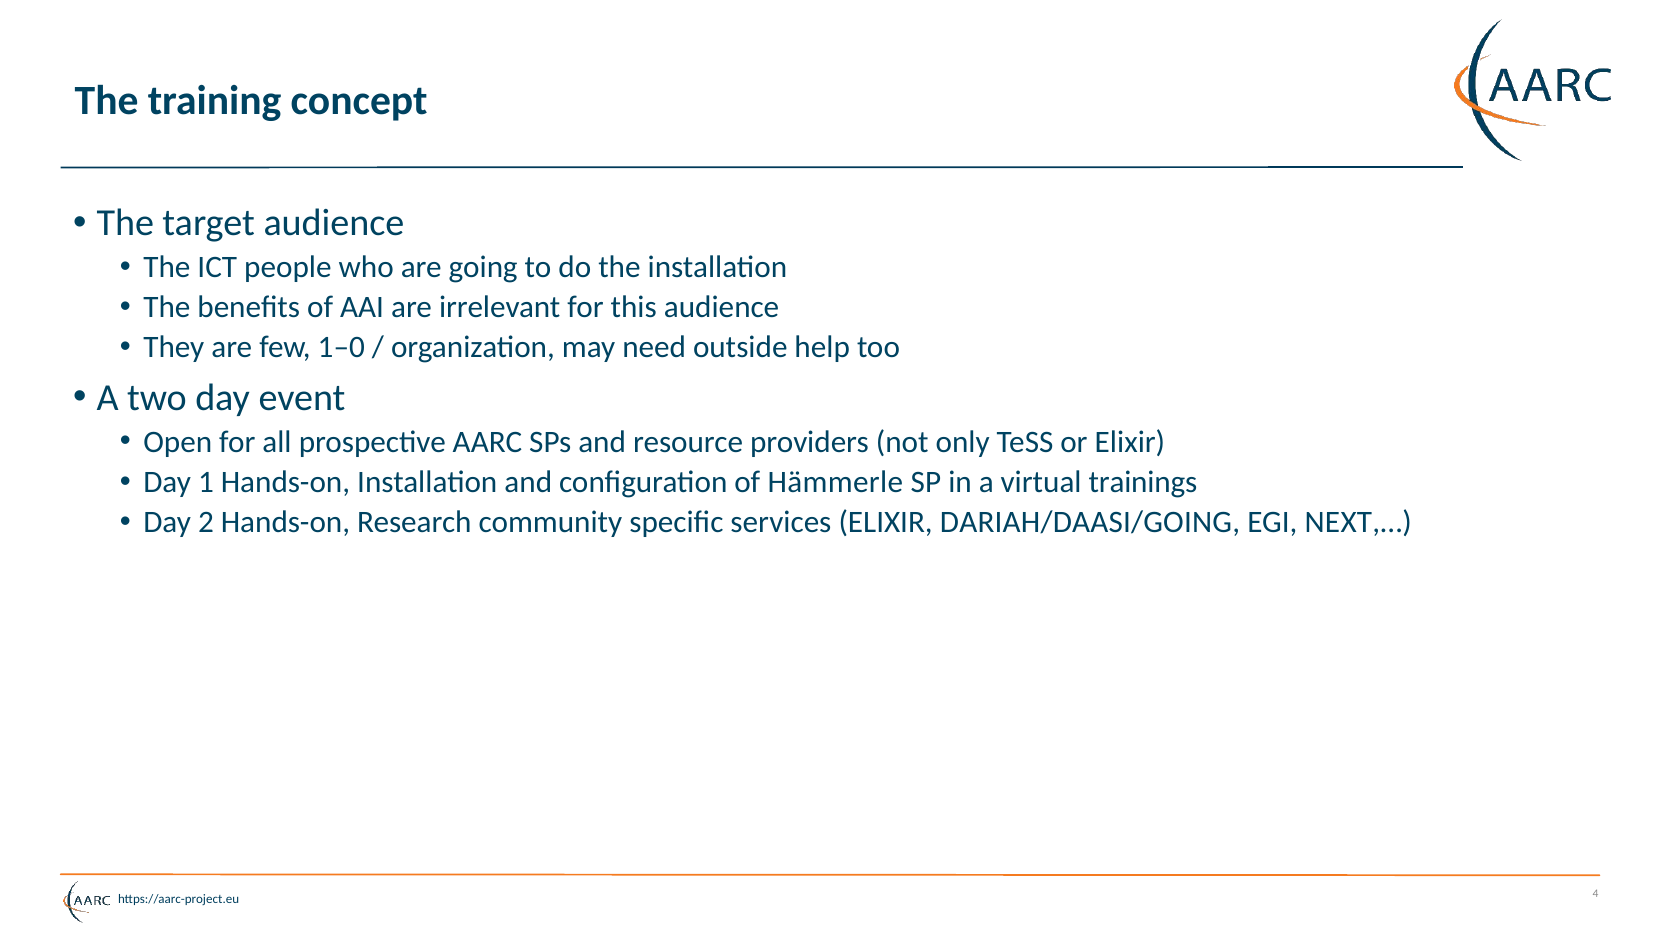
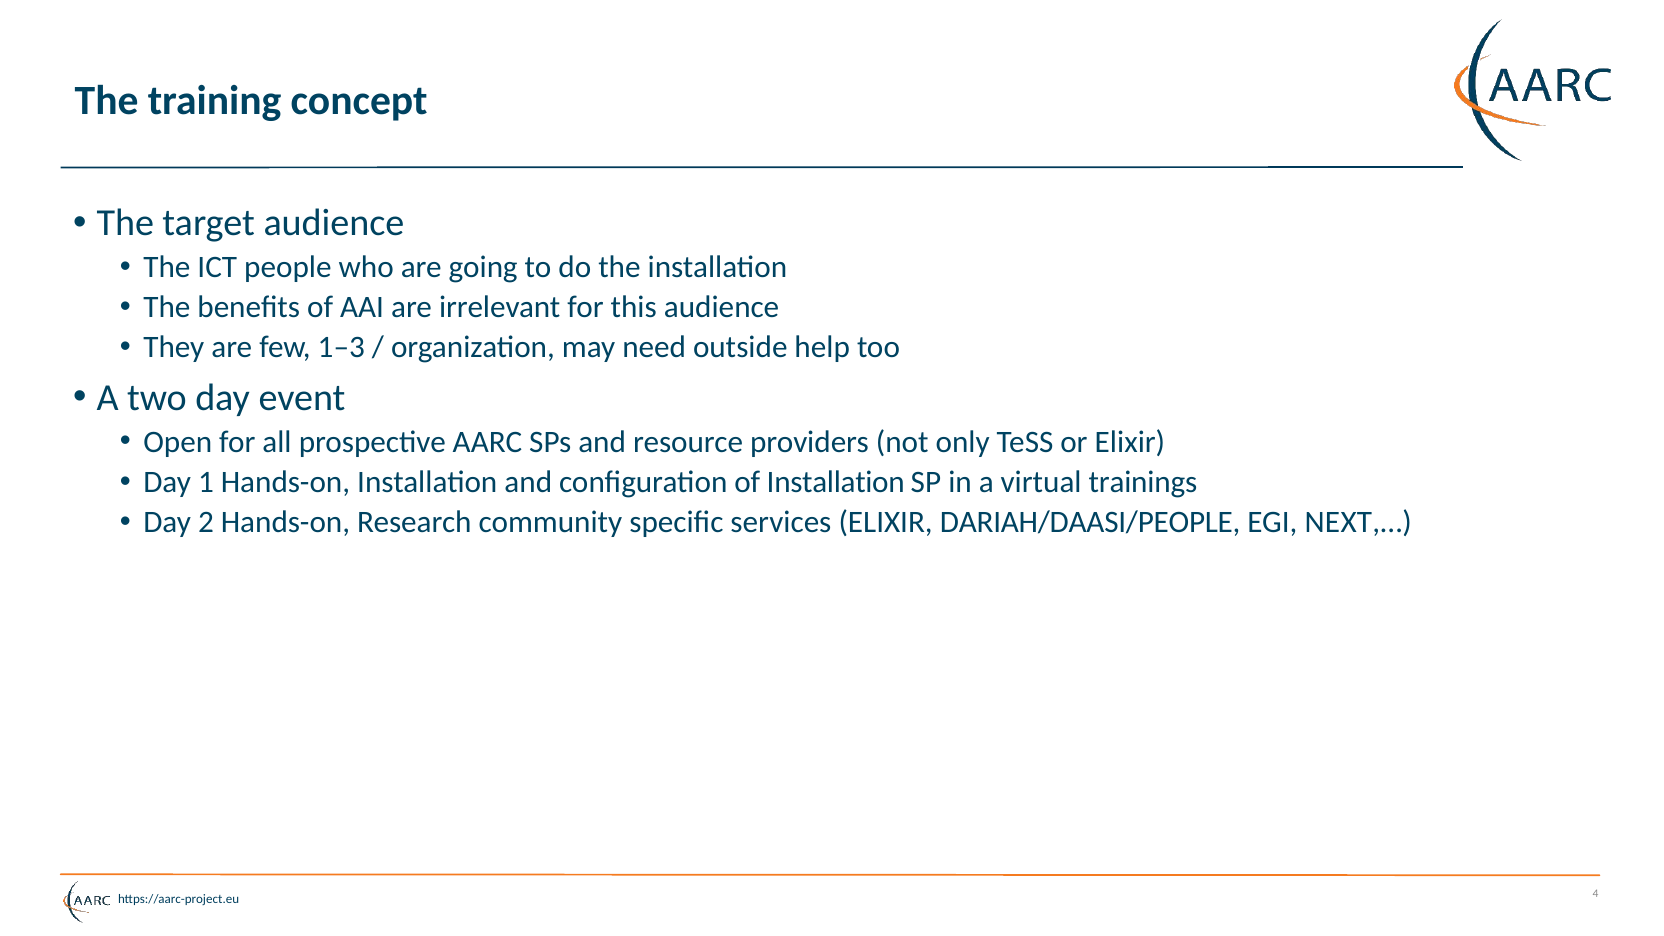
1–0: 1–0 -> 1–3 (341, 347)
of Hämmerle: Hämmerle -> Installation (836, 482)
DARIAH/DAASI/GOING: DARIAH/DAASI/GOING -> DARIAH/DAASI/PEOPLE (1090, 522)
